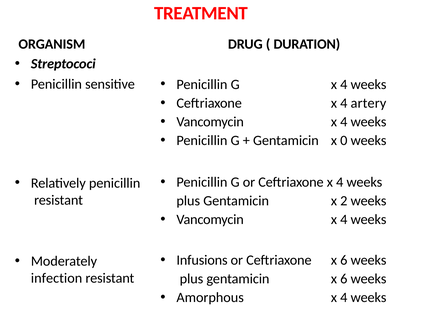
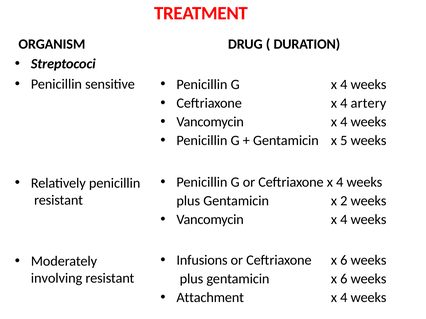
0: 0 -> 5 (344, 141)
infection: infection -> involving (57, 279)
Amorphous: Amorphous -> Attachment (210, 298)
